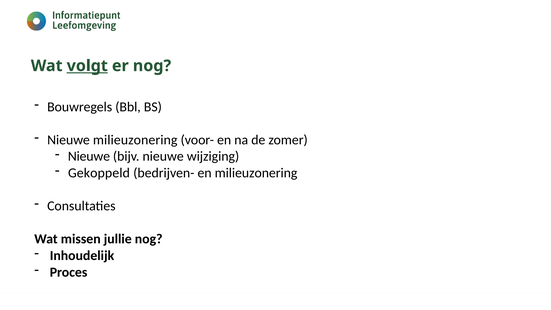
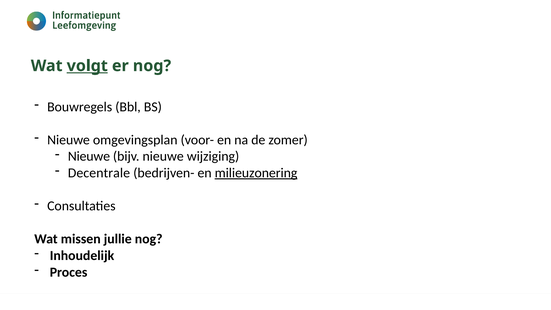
Nieuwe milieuzonering: milieuzonering -> omgevingsplan (135, 140)
Gekoppeld: Gekoppeld -> Decentrale (99, 173)
milieuzonering underline: none -> present (256, 173)
